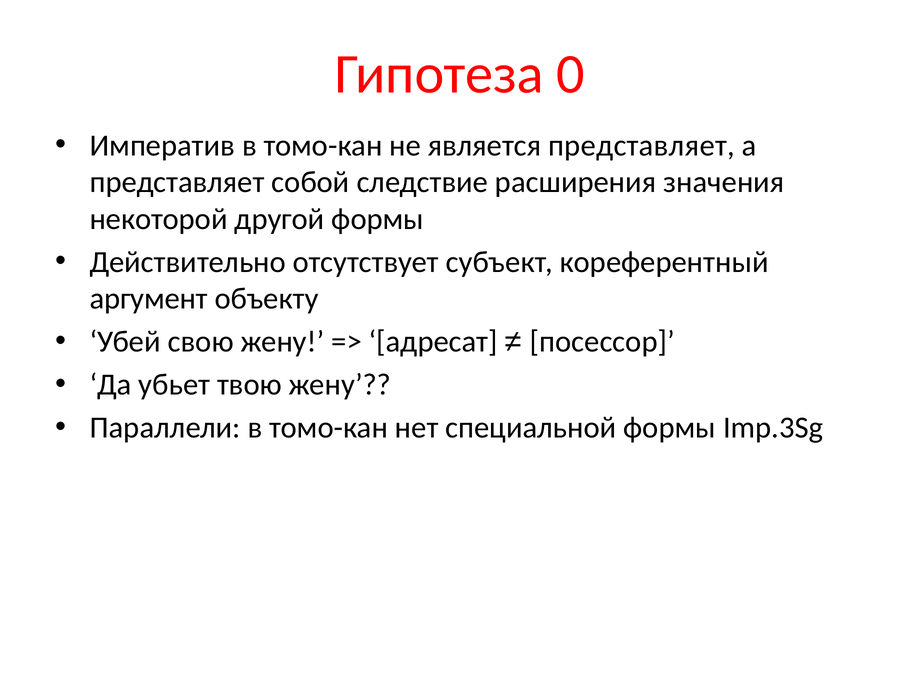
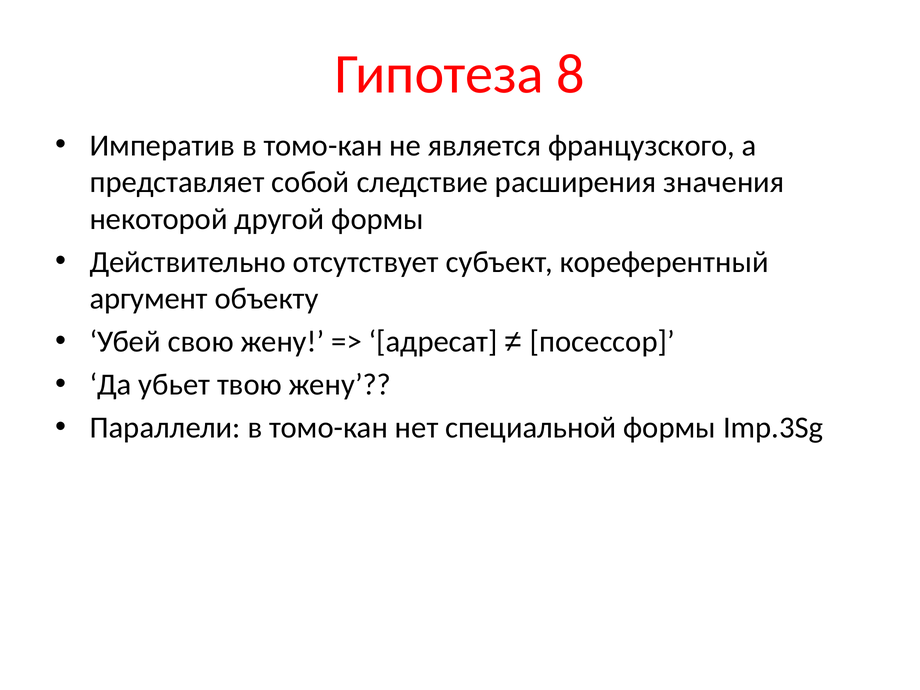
0: 0 -> 8 (571, 74)
является представляет: представляет -> французского (642, 146)
